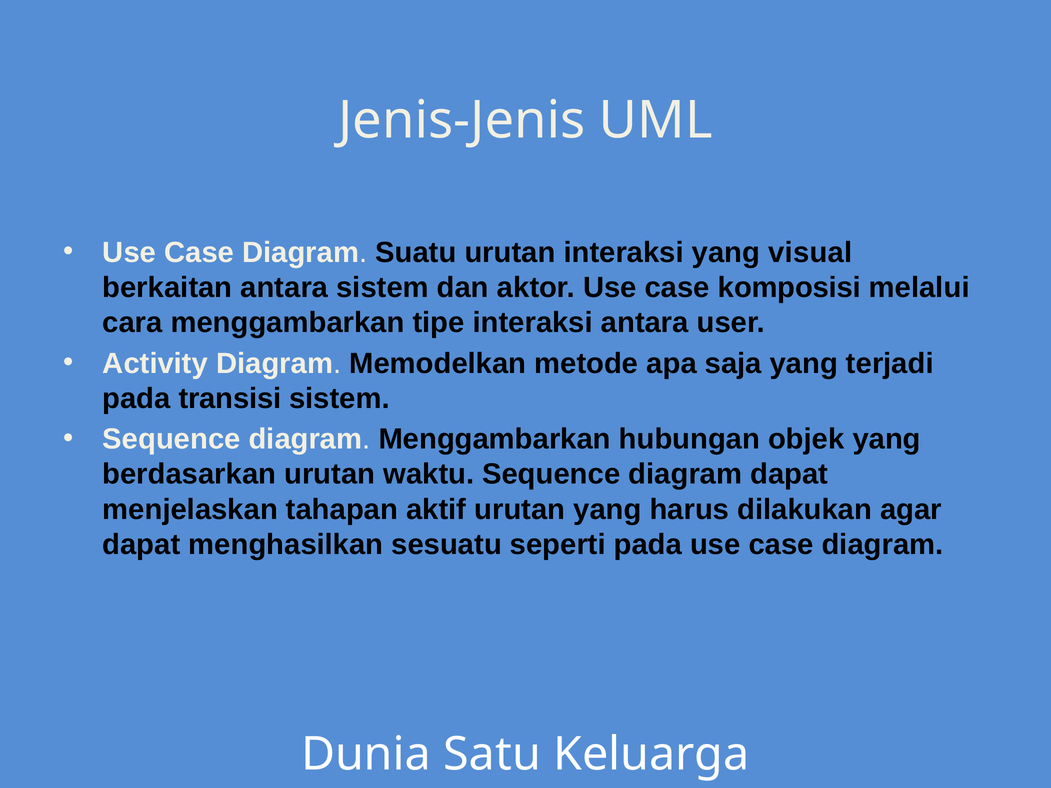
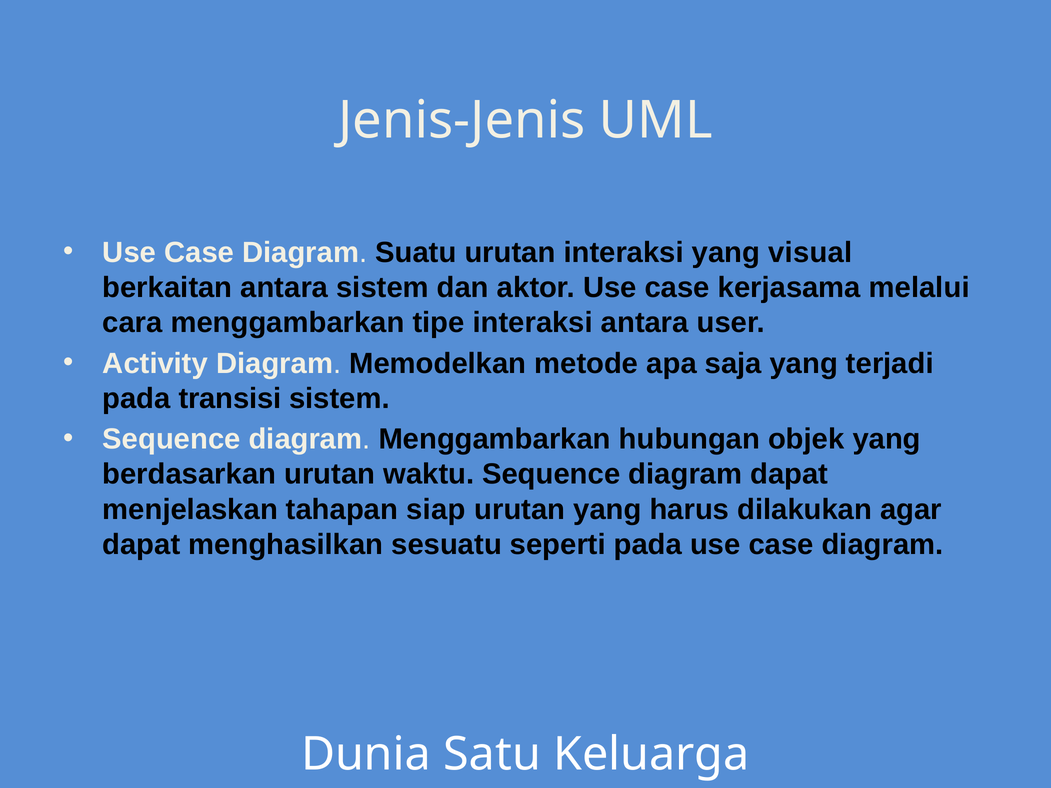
komposisi: komposisi -> kerjasama (789, 288)
aktif: aktif -> siap (436, 510)
